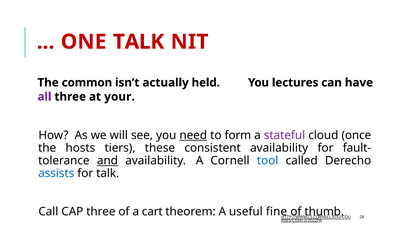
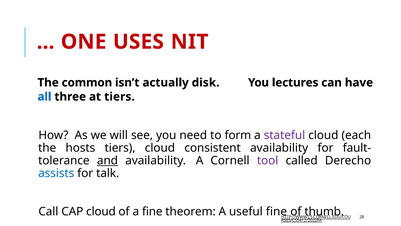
ONE TALK: TALK -> USES (138, 42)
held: held -> disk (206, 82)
all colour: purple -> blue (44, 96)
at your: your -> tiers (119, 96)
need underline: present -> none (193, 135)
once: once -> each (356, 135)
tiers these: these -> cloud (160, 148)
tool colour: blue -> purple (268, 160)
CAP three: three -> cloud (101, 211)
a cart: cart -> fine (152, 211)
